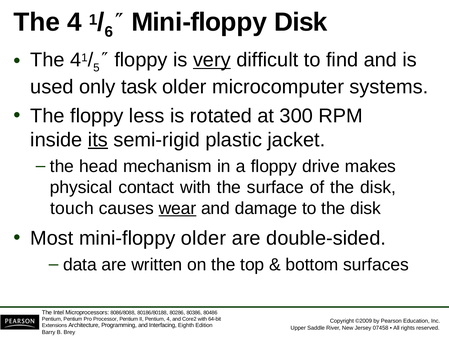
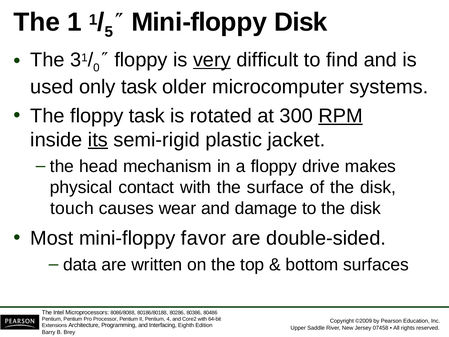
4: 4 -> 1 (74, 22)
6: 6 -> 5 (109, 32)
4: 4 -> 3 (76, 60)
5: 5 -> 0 (96, 68)
floppy less: less -> task (147, 116)
RPM underline: none -> present (340, 116)
wear underline: present -> none (178, 208)
mini-floppy older: older -> favor (204, 238)
